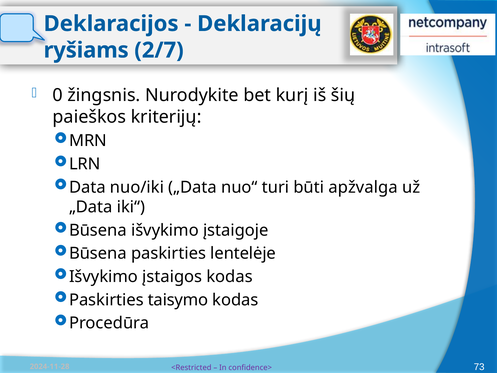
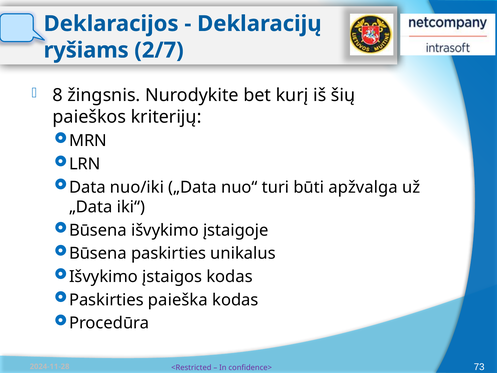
0: 0 -> 8 (58, 95)
lentelėje: lentelėje -> unikalus (243, 253)
taisymo: taisymo -> paieška (178, 300)
